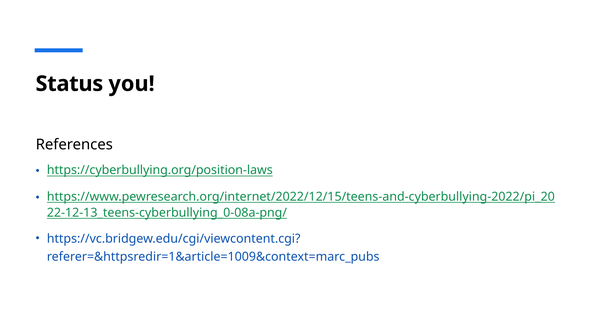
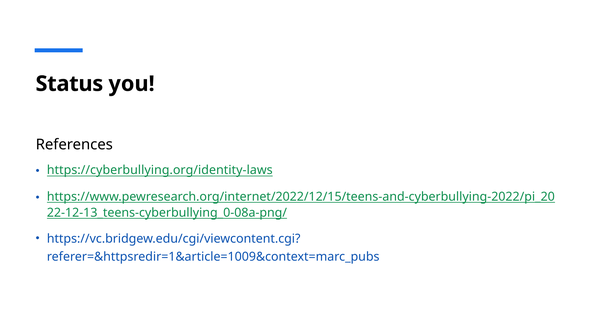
https://cyberbullying.org/position-laws: https://cyberbullying.org/position-laws -> https://cyberbullying.org/identity-laws (160, 170)
